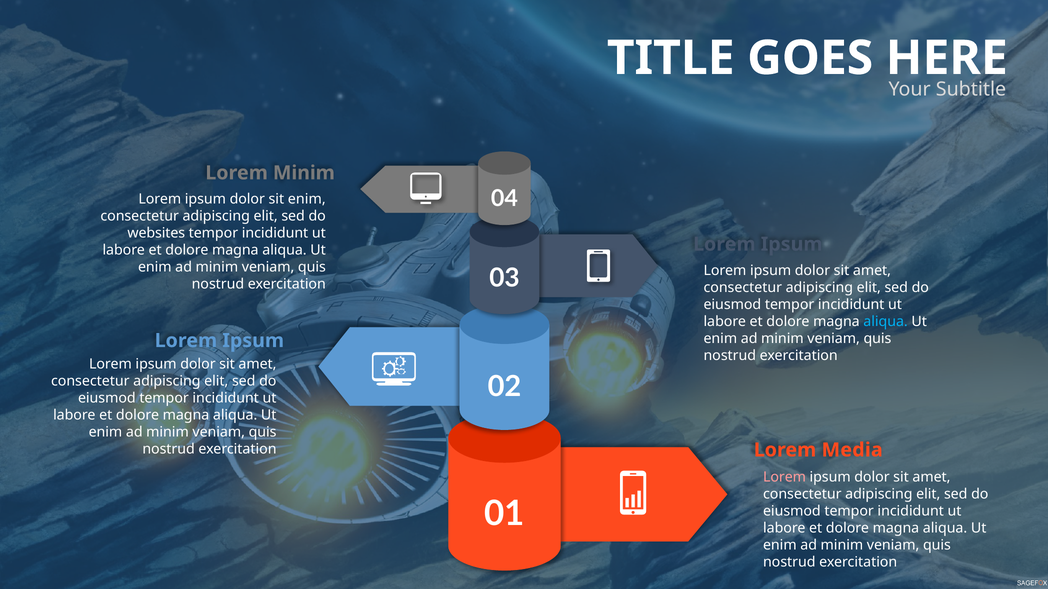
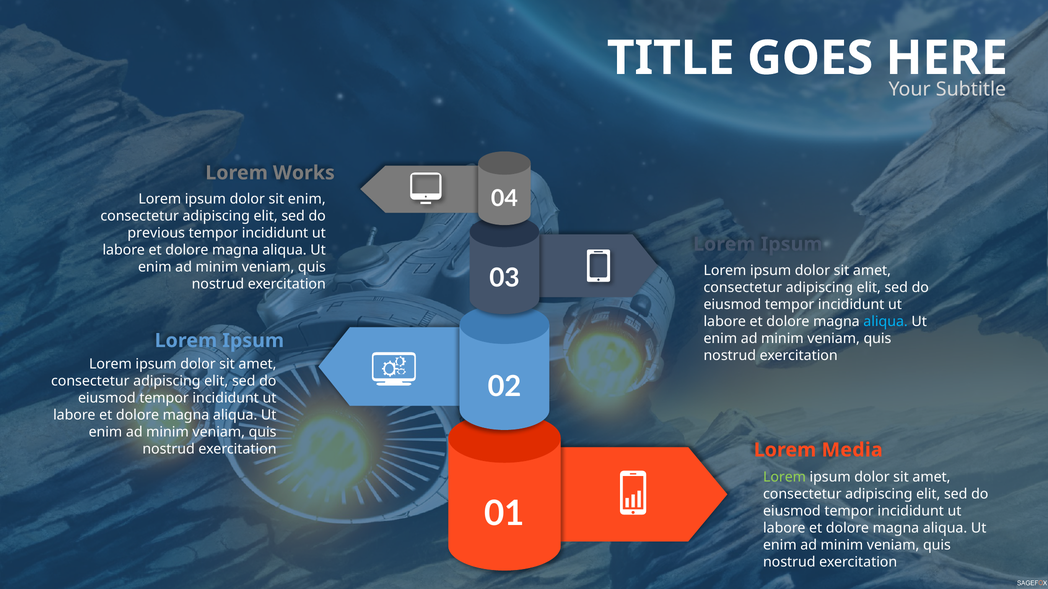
Lorem Minim: Minim -> Works (304, 173)
websites: websites -> previous (156, 233)
Lorem colour: pink -> light green (785, 477)
